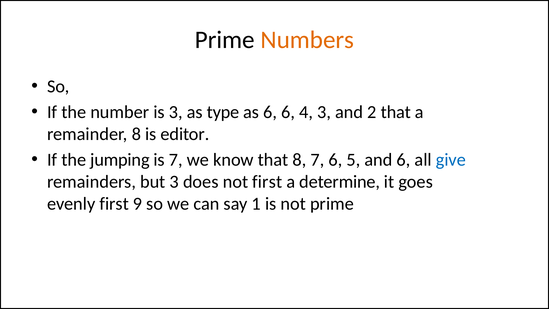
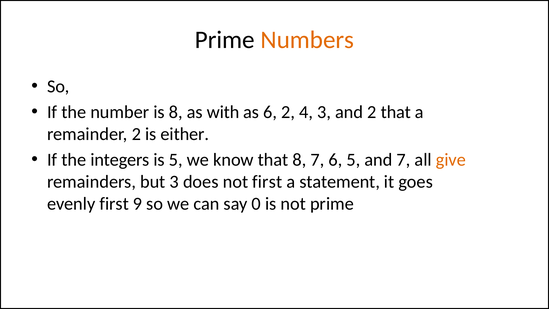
is 3: 3 -> 8 (176, 112)
type: type -> with (223, 112)
6 6: 6 -> 2 (288, 112)
remainder 8: 8 -> 2 (136, 134)
editor: editor -> either (185, 134)
jumping: jumping -> integers (120, 160)
is 7: 7 -> 5 (176, 160)
and 6: 6 -> 7 (404, 160)
give colour: blue -> orange (451, 160)
determine: determine -> statement (340, 182)
1: 1 -> 0 (256, 204)
